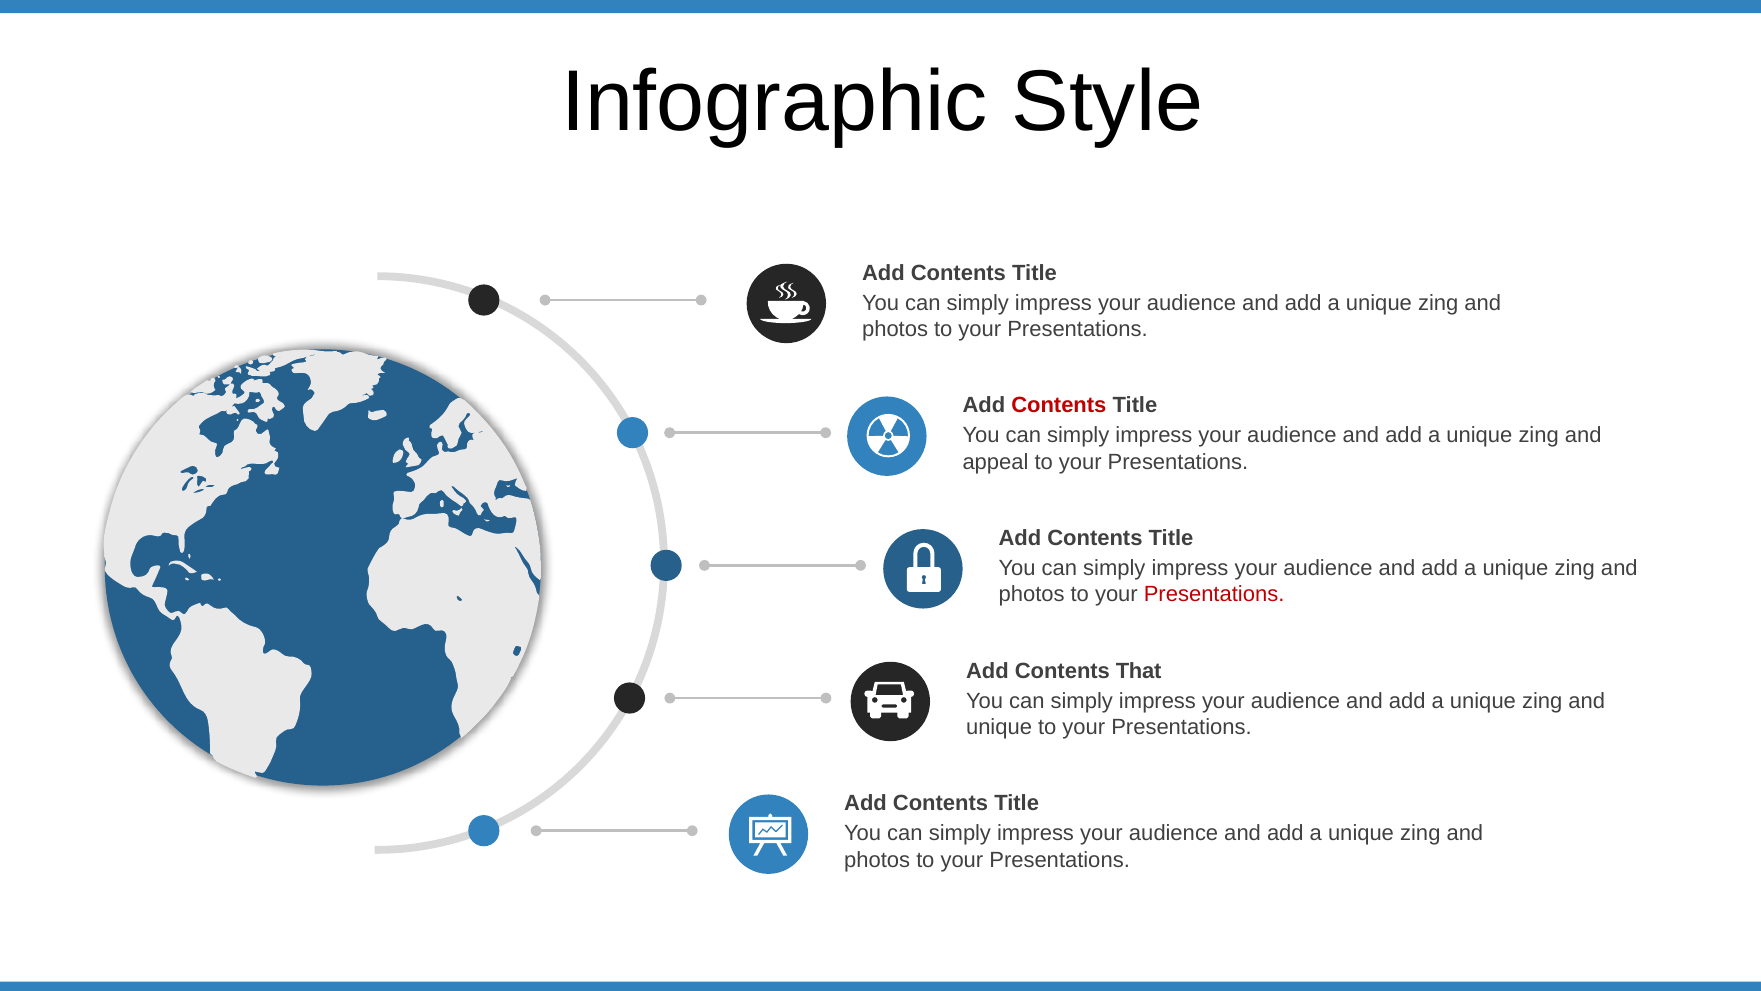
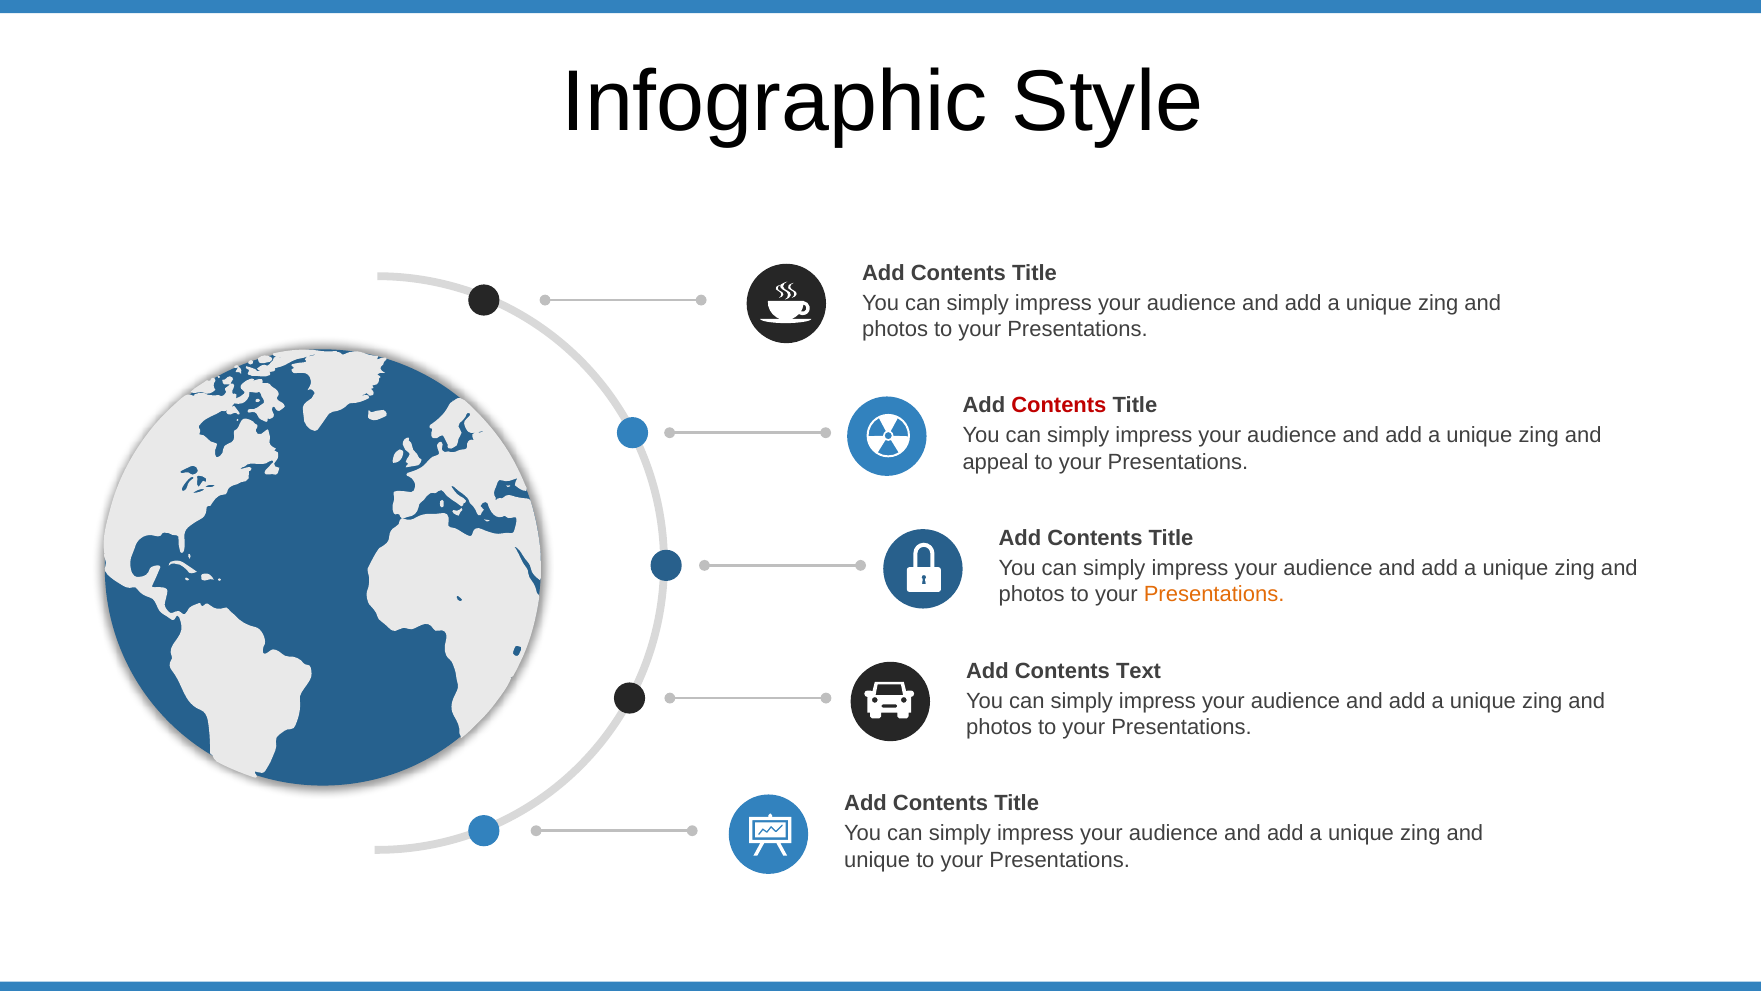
Presentations colour: red -> orange (1214, 594)
That: That -> Text (1139, 671)
unique: unique -> photos (999, 727)
photos: photos -> unique (877, 860)
